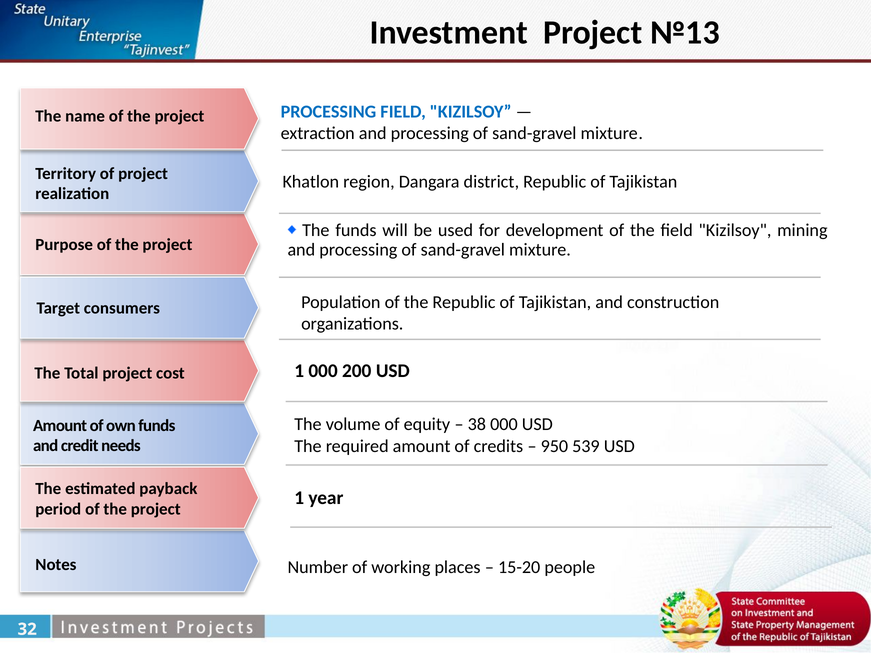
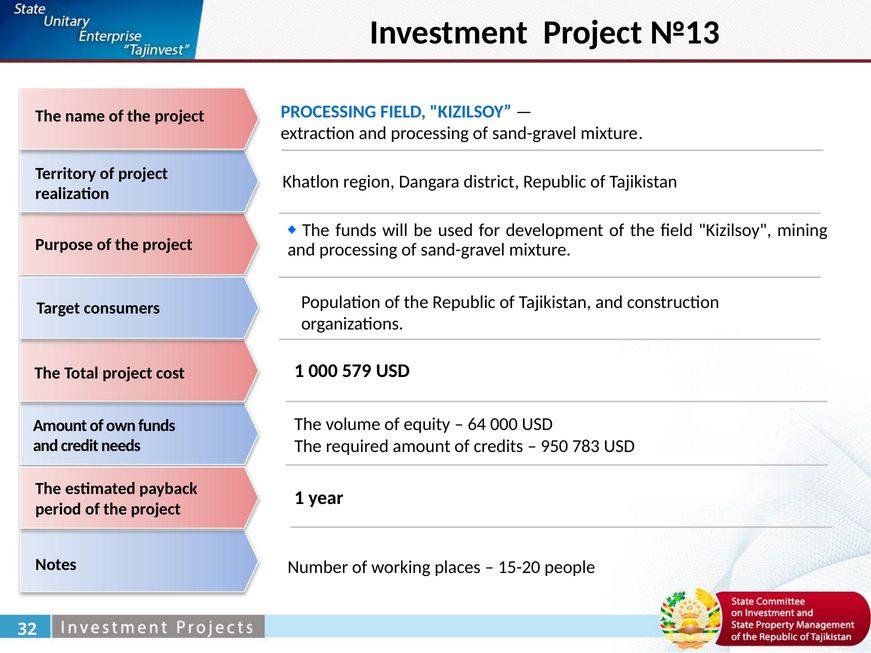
200: 200 -> 579 (357, 371)
38: 38 -> 64 (477, 425)
539: 539 -> 783 (586, 446)
